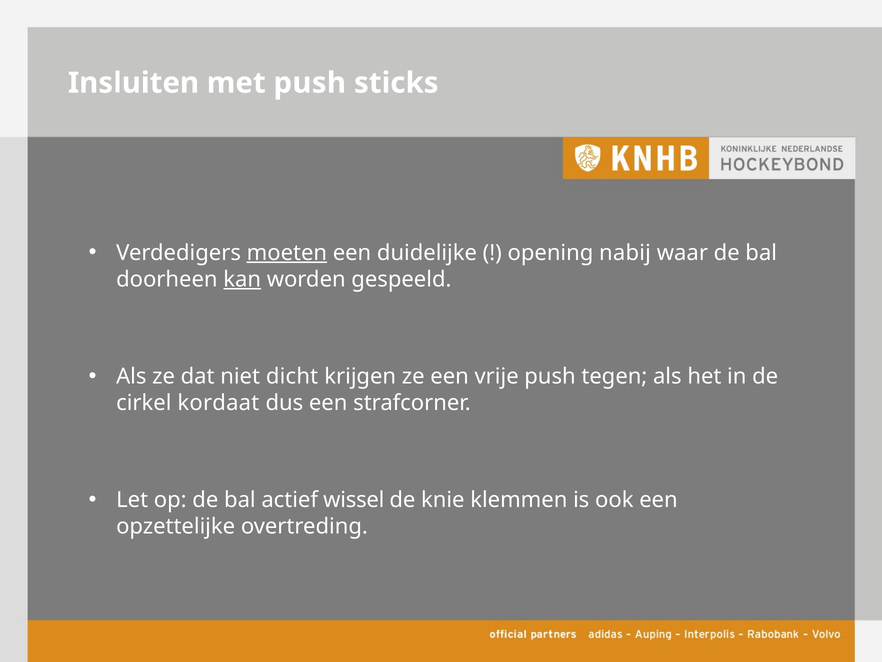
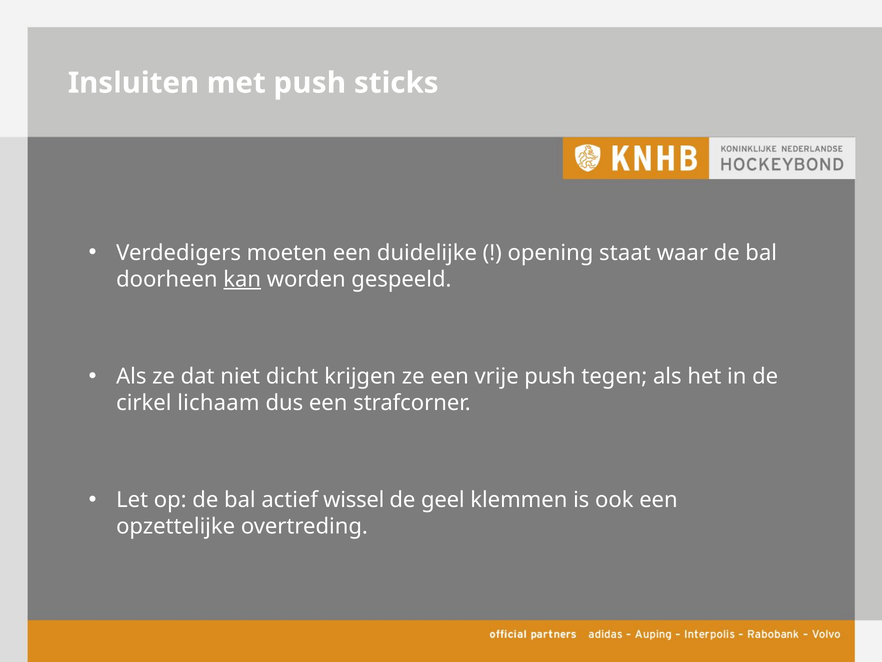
moeten underline: present -> none (287, 253)
nabij: nabij -> staat (625, 253)
kordaat: kordaat -> lichaam (218, 403)
knie: knie -> geel (443, 500)
